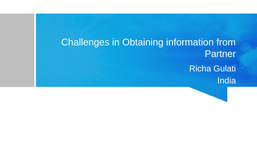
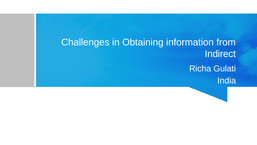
Partner: Partner -> Indirect (220, 54)
